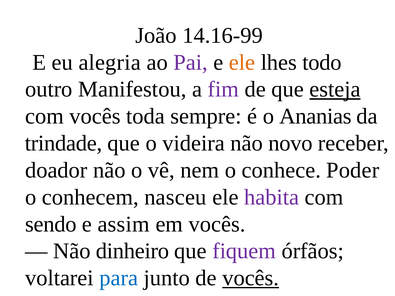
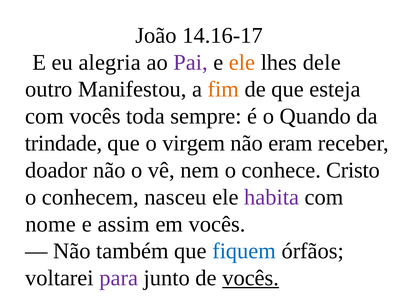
14.16-99: 14.16-99 -> 14.16-17 (223, 35)
todo: todo -> dele (322, 62)
fim colour: purple -> orange (223, 89)
esteja underline: present -> none (335, 89)
Ananias: Ananias -> Quando (315, 116)
videira: videira -> virgem (194, 143)
novo: novo -> eram (290, 143)
Poder: Poder -> Cristo (353, 170)
sendo: sendo -> nome (51, 224)
dinheiro: dinheiro -> também (132, 251)
fiquem colour: purple -> blue (244, 251)
para colour: blue -> purple (119, 278)
